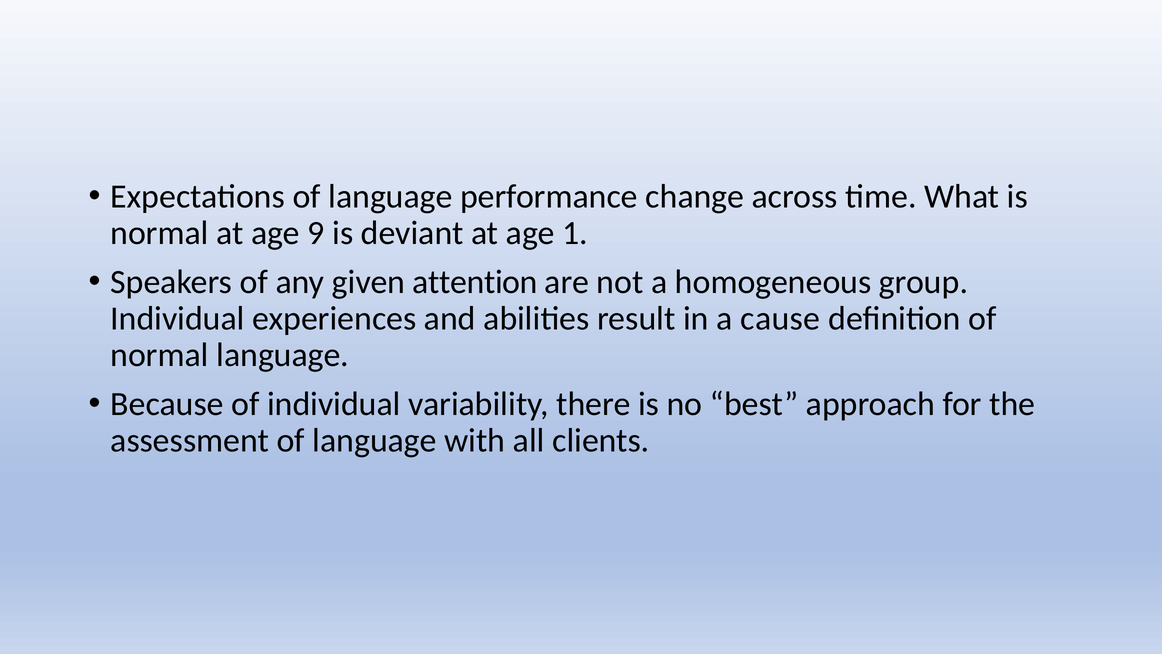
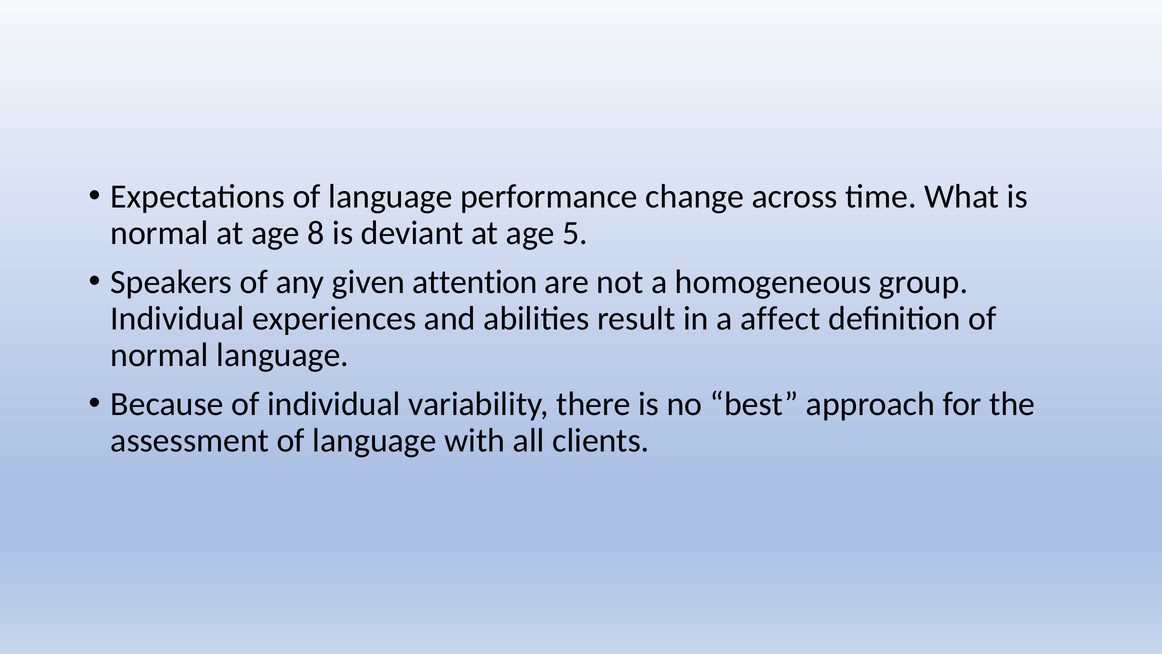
9: 9 -> 8 (316, 233)
1: 1 -> 5 (575, 233)
cause: cause -> affect (780, 318)
